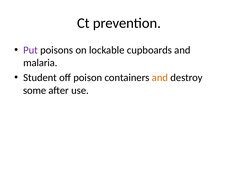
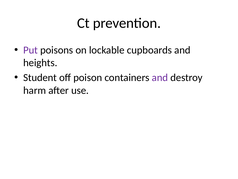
malaria: malaria -> heights (40, 63)
and colour: orange -> purple (160, 77)
some: some -> harm (35, 90)
